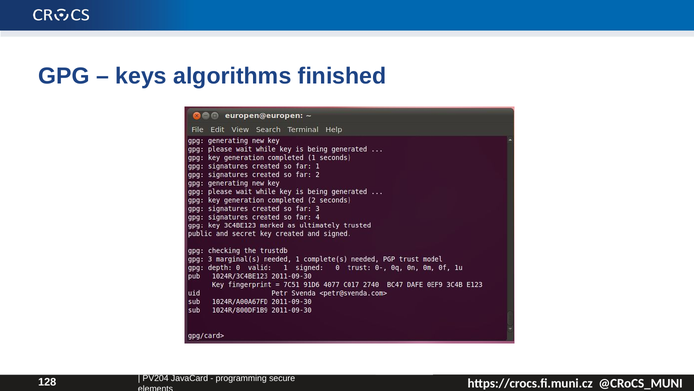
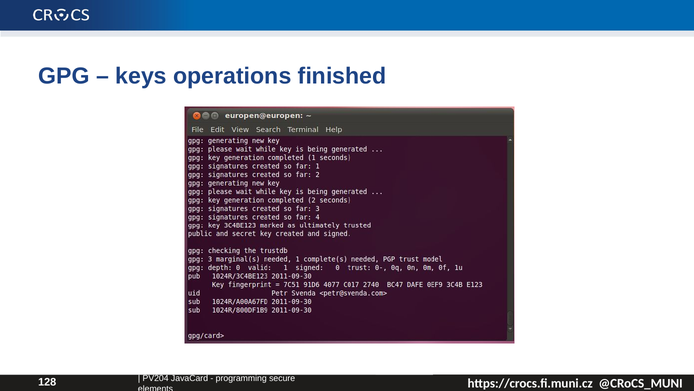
algorithms: algorithms -> operations (232, 76)
